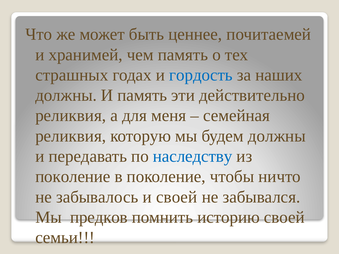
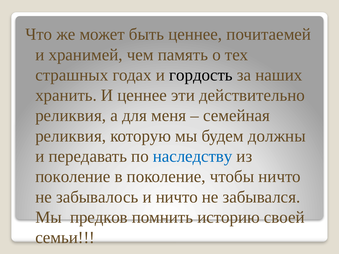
гордость colour: blue -> black (201, 75)
должны: должны -> хранить (66, 95)
И память: память -> ценнее (142, 95)
и своей: своей -> ничто (177, 197)
